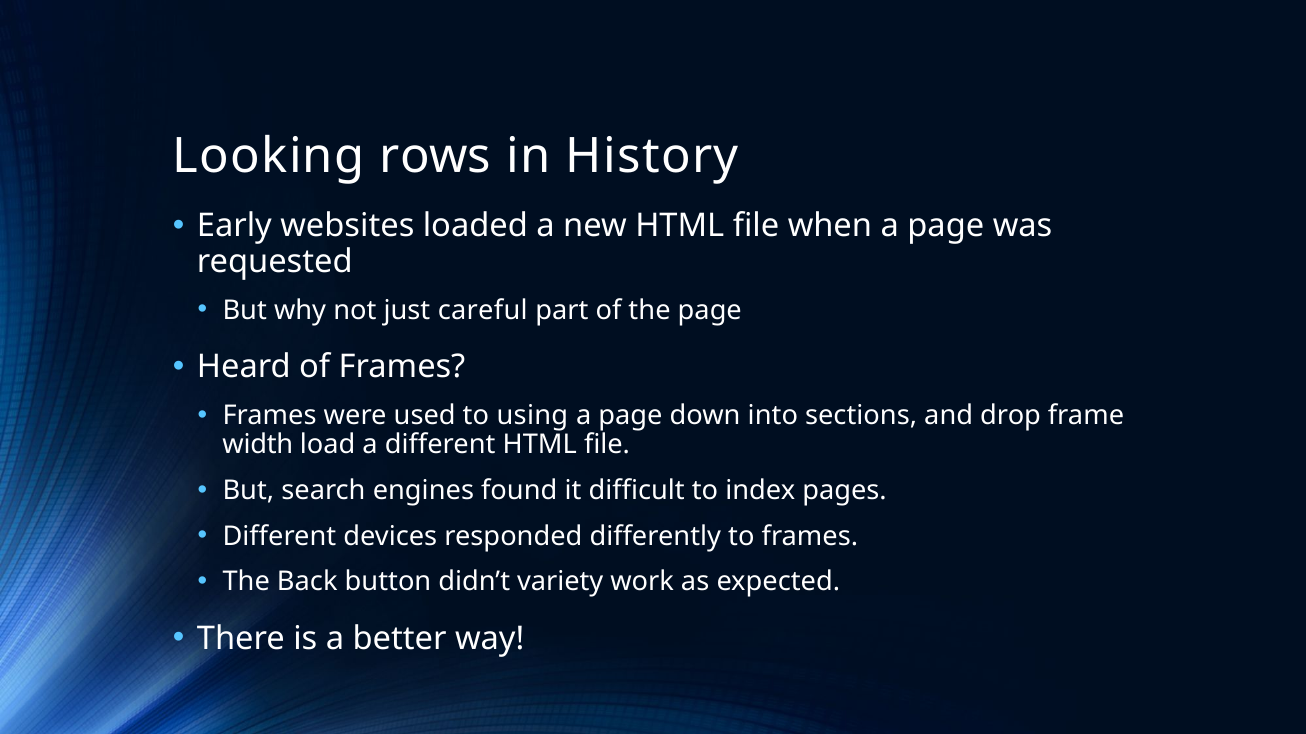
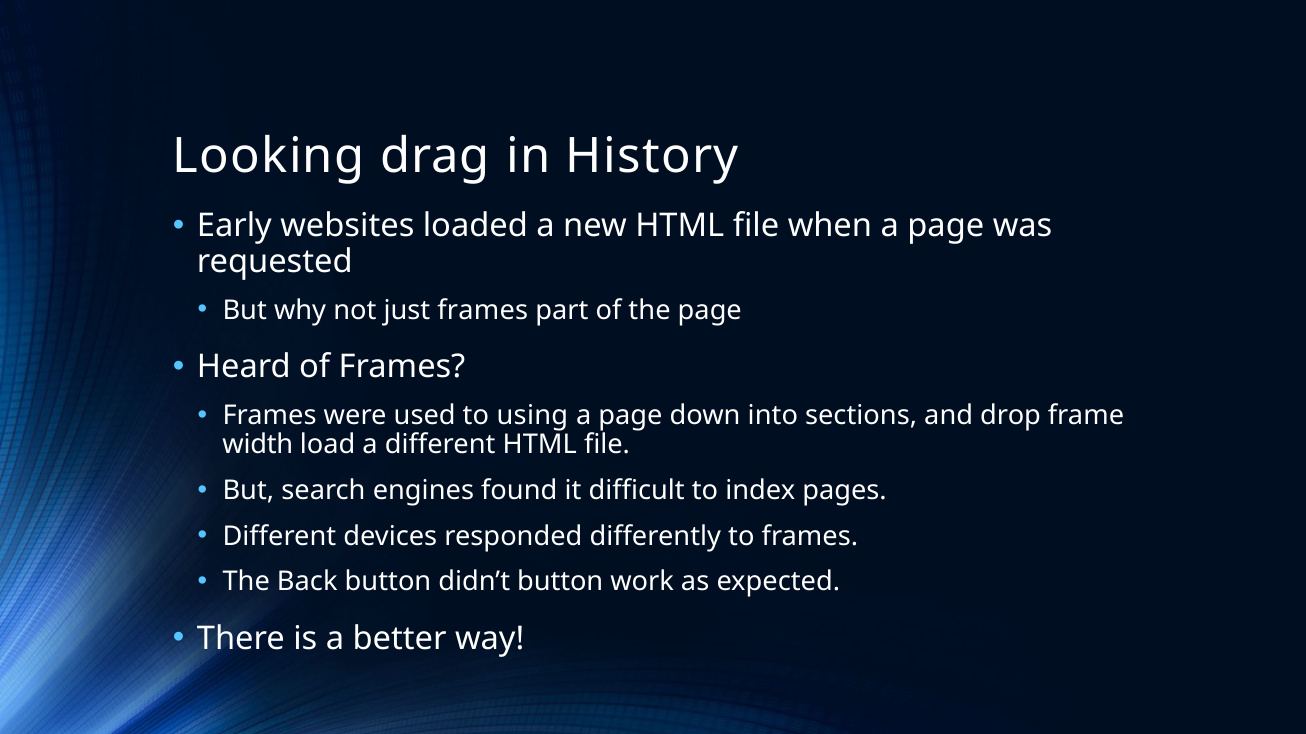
rows: rows -> drag (435, 156)
just careful: careful -> frames (483, 310)
didn’t variety: variety -> button (560, 582)
